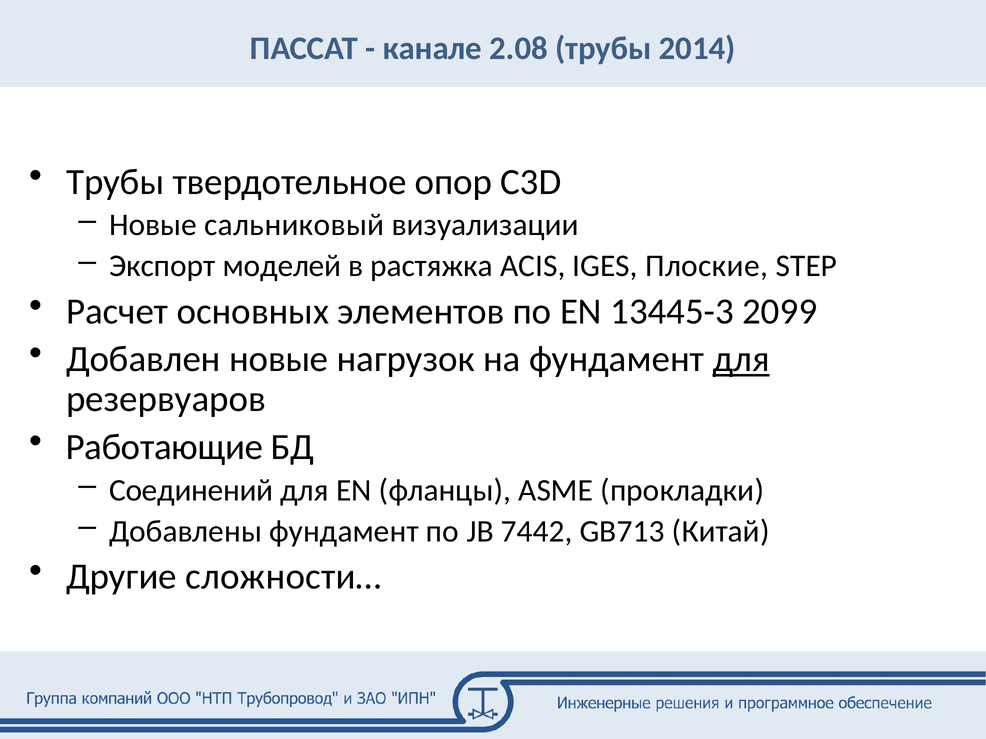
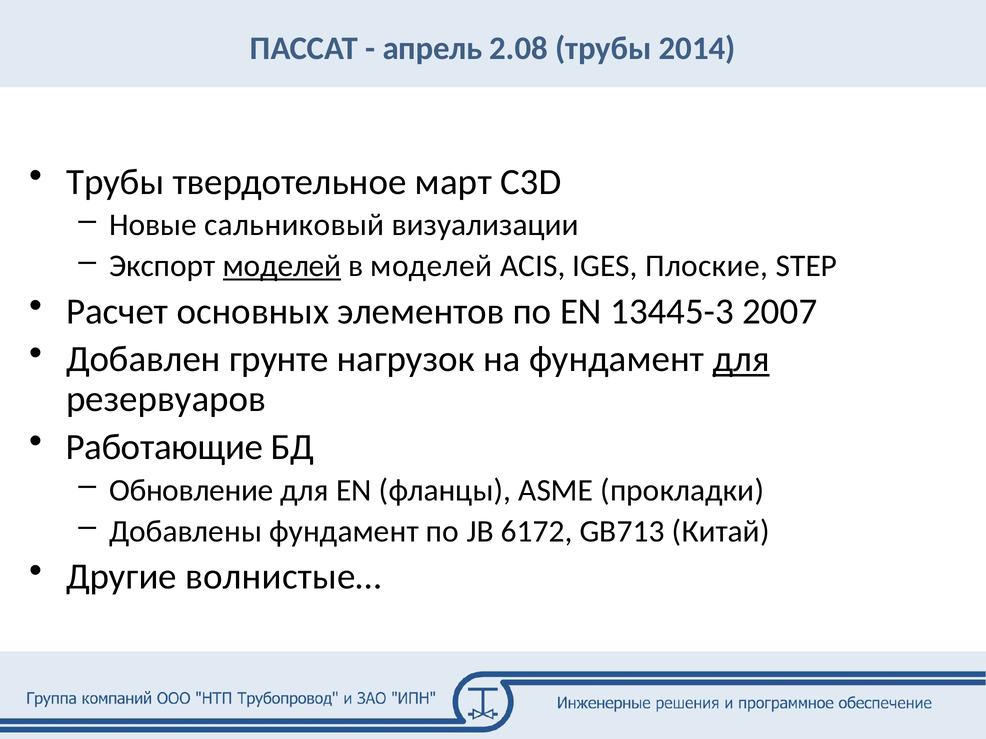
канале: канале -> апрель (432, 48)
опор: опор -> март (453, 182)
моделей underline: none -> present (282, 266)
в растяжка: растяжка -> моделей (431, 266)
2099: 2099 -> 2007 (780, 312)
Добавлен новые: новые -> грунте (279, 360)
Соединений: Соединений -> Обновление (191, 491)
7442: 7442 -> 6172 (537, 531)
сложности…: сложности… -> волнистые… (283, 577)
